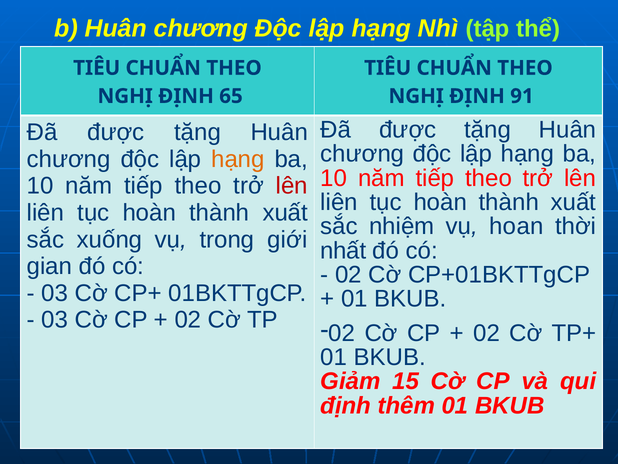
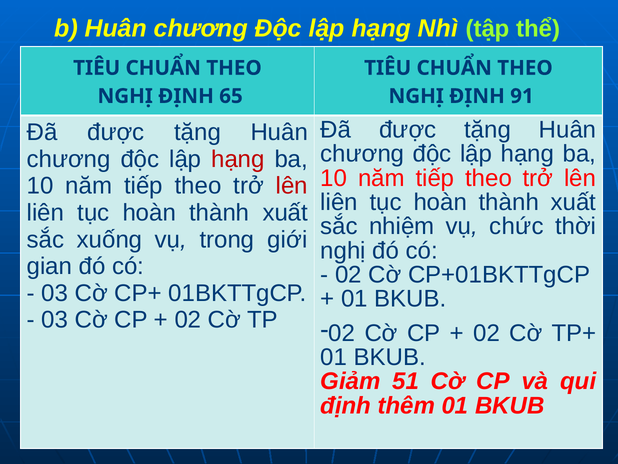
hạng colour: orange -> red (238, 159)
hoan: hoan -> chức (516, 226)
nhất: nhất -> nghị (343, 250)
15: 15 -> 51 (406, 381)
